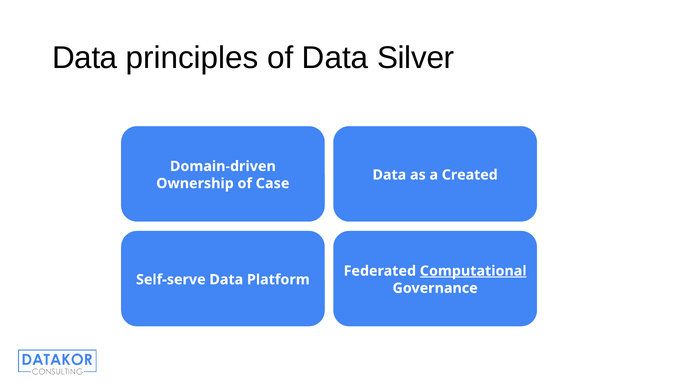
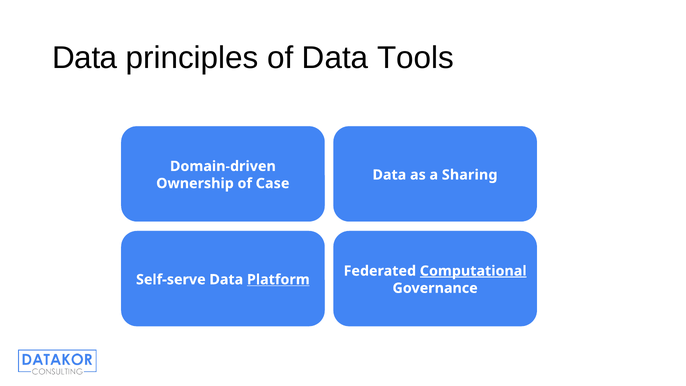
Silver: Silver -> Tools (416, 58)
Created: Created -> Sharing (470, 175)
Platform underline: none -> present (278, 279)
